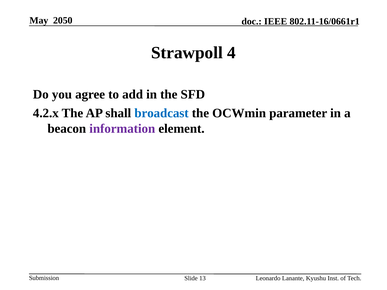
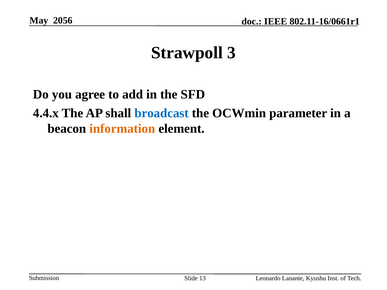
2050: 2050 -> 2056 (63, 21)
4: 4 -> 3 (231, 53)
4.2.x: 4.2.x -> 4.4.x (46, 113)
information colour: purple -> orange (122, 129)
